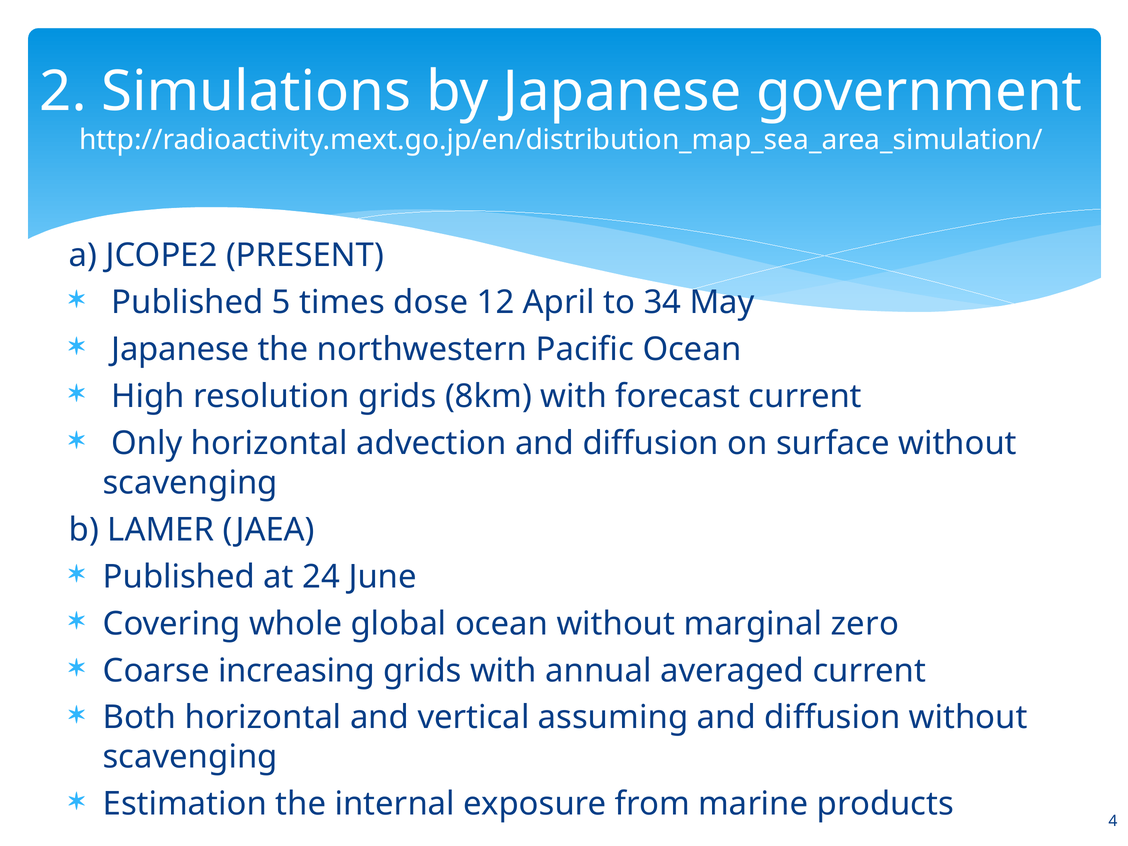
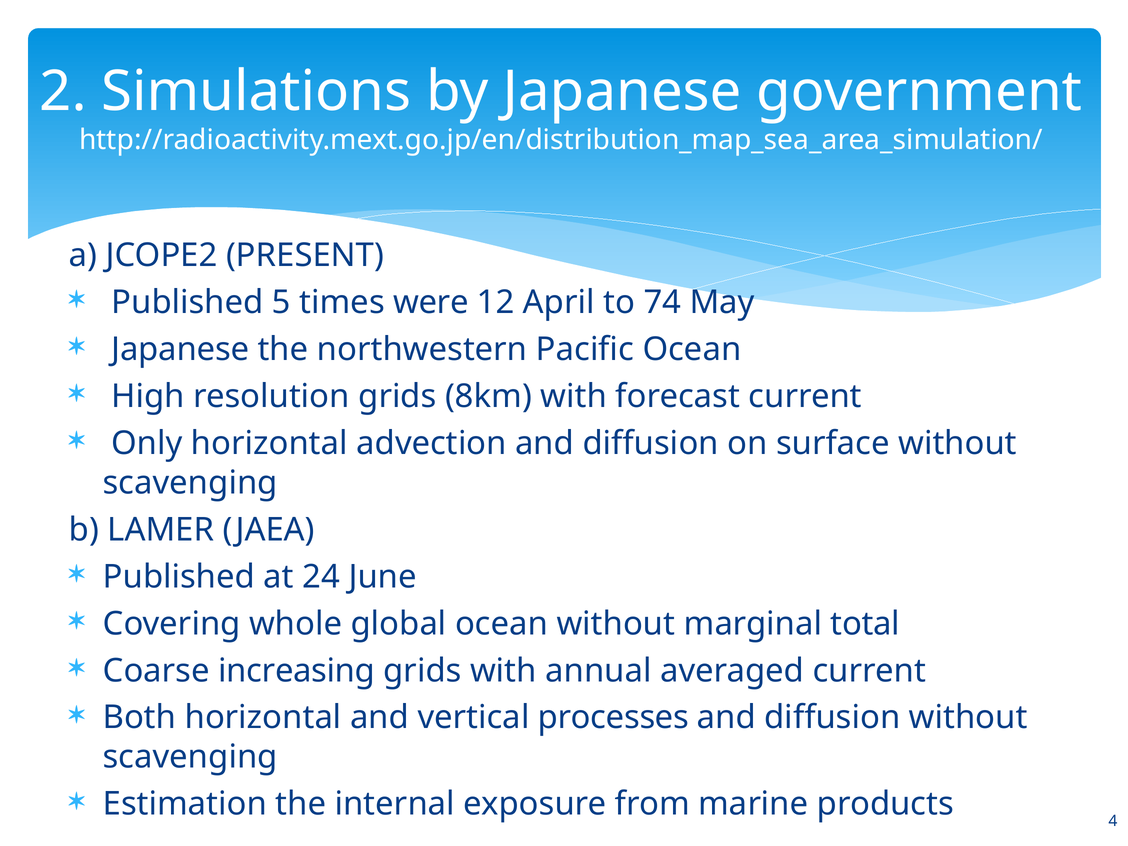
dose: dose -> were (431, 302)
34: 34 -> 74 (662, 302)
zero: zero -> total (865, 624)
assuming: assuming -> processes (613, 718)
